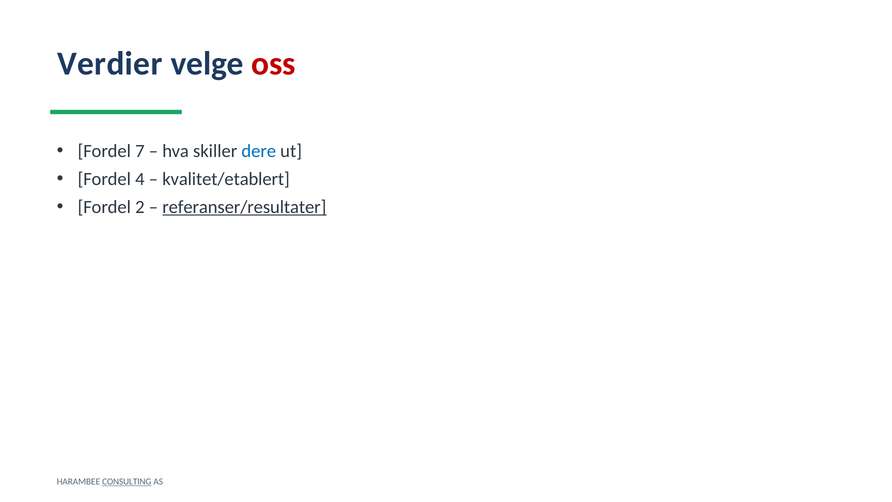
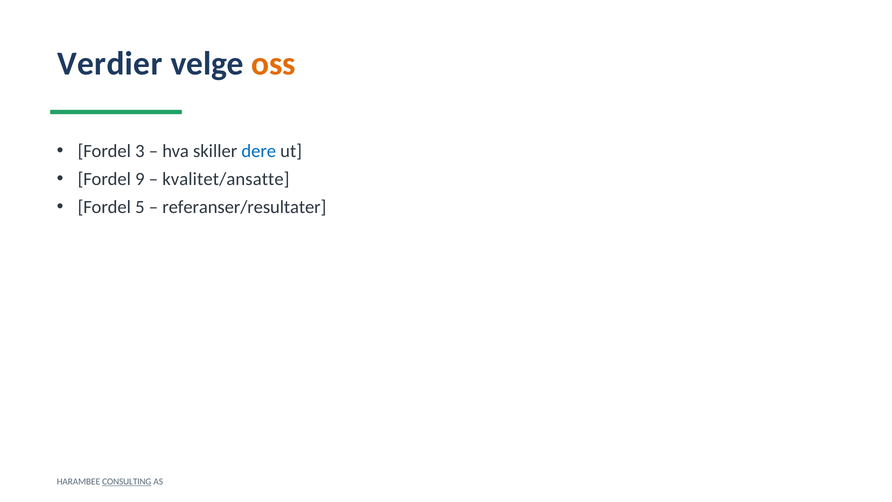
oss colour: red -> orange (273, 64)
7: 7 -> 3 (140, 151)
4: 4 -> 9 (140, 179)
kvalitet/etablert: kvalitet/etablert -> kvalitet/ansatte (226, 179)
2: 2 -> 5 (140, 207)
referanser/resultater underline: present -> none (244, 207)
